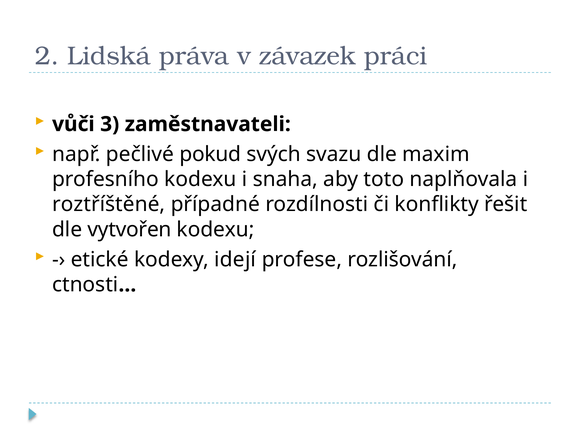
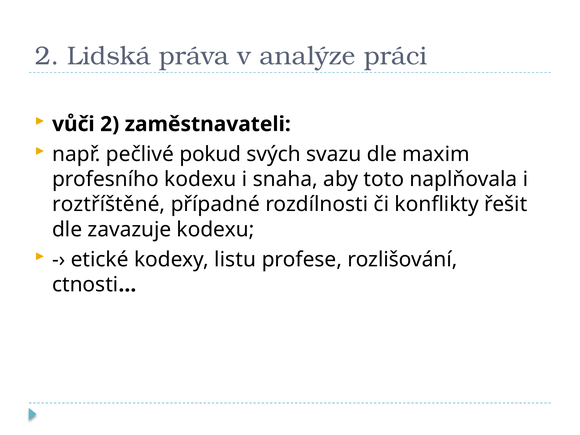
závazek: závazek -> analýze (307, 56)
vůči 3: 3 -> 2 (110, 124)
vytvořen: vytvořen -> zavazuje (129, 229)
idejí: idejí -> listu (235, 259)
